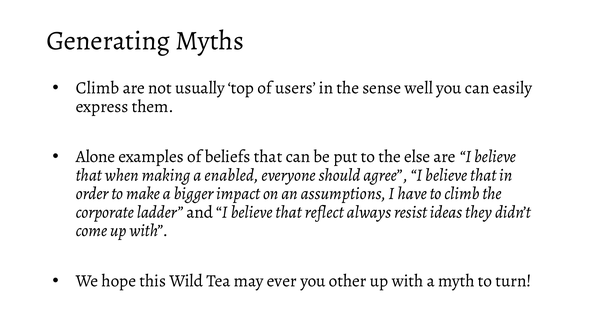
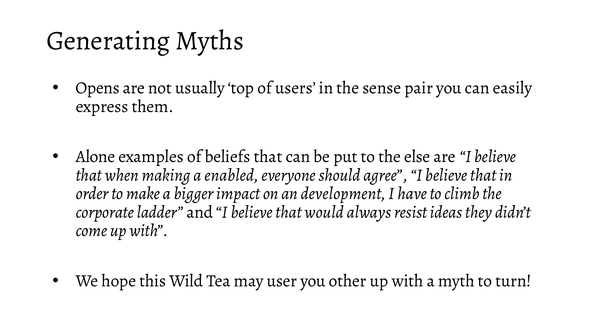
Climb: Climb -> Opens (98, 88)
well: well -> pair (419, 88)
assumptions: assumptions -> development (343, 194)
reflect: reflect -> would (324, 212)
ever: ever -> user (282, 281)
